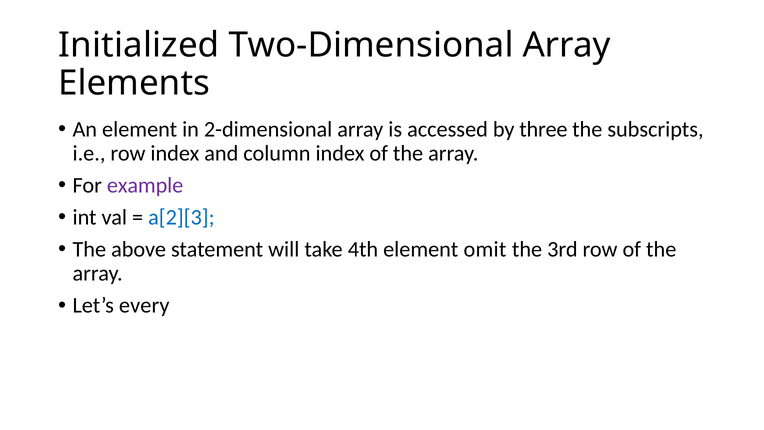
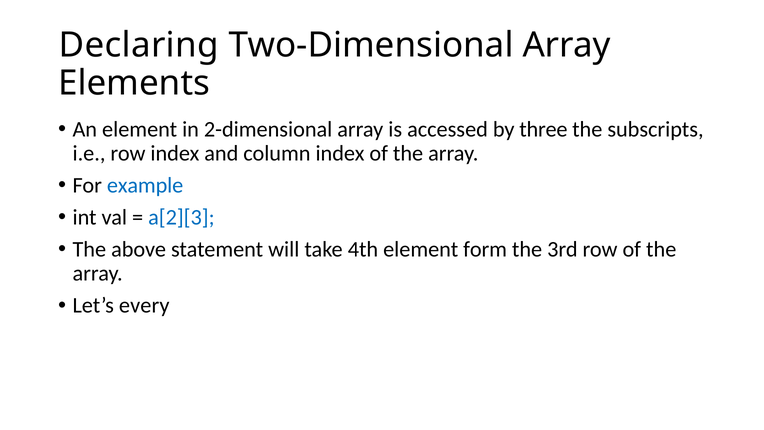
Initialized: Initialized -> Declaring (139, 45)
example colour: purple -> blue (145, 185)
omit: omit -> form (485, 249)
